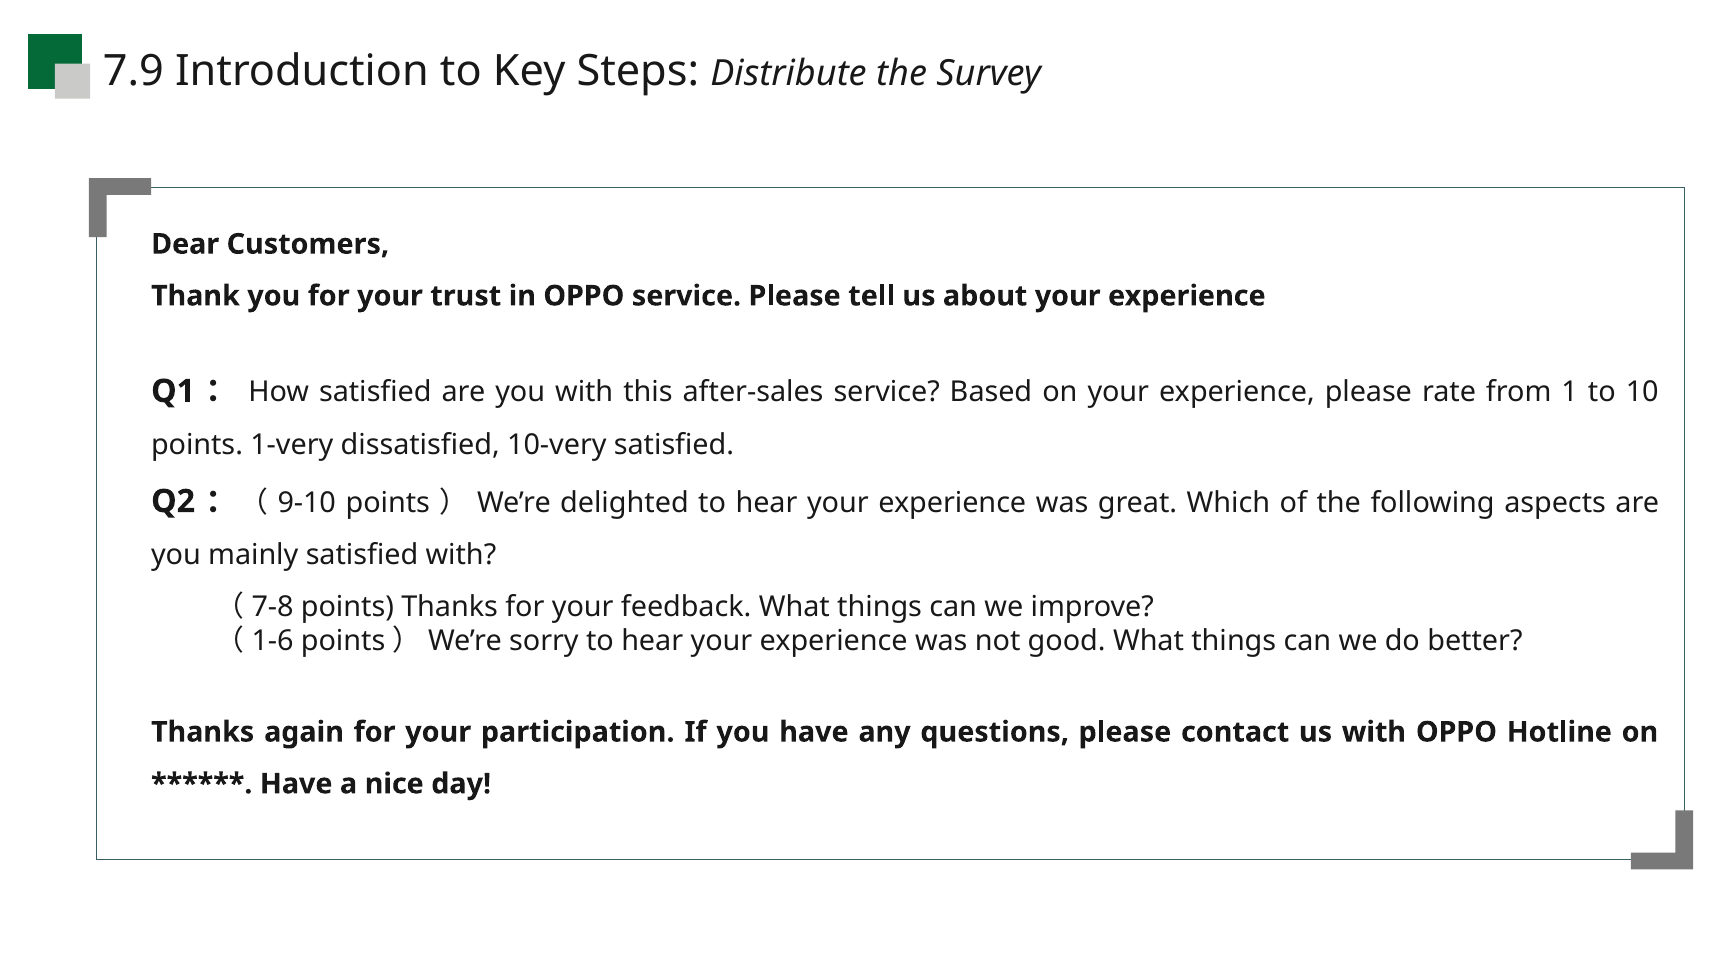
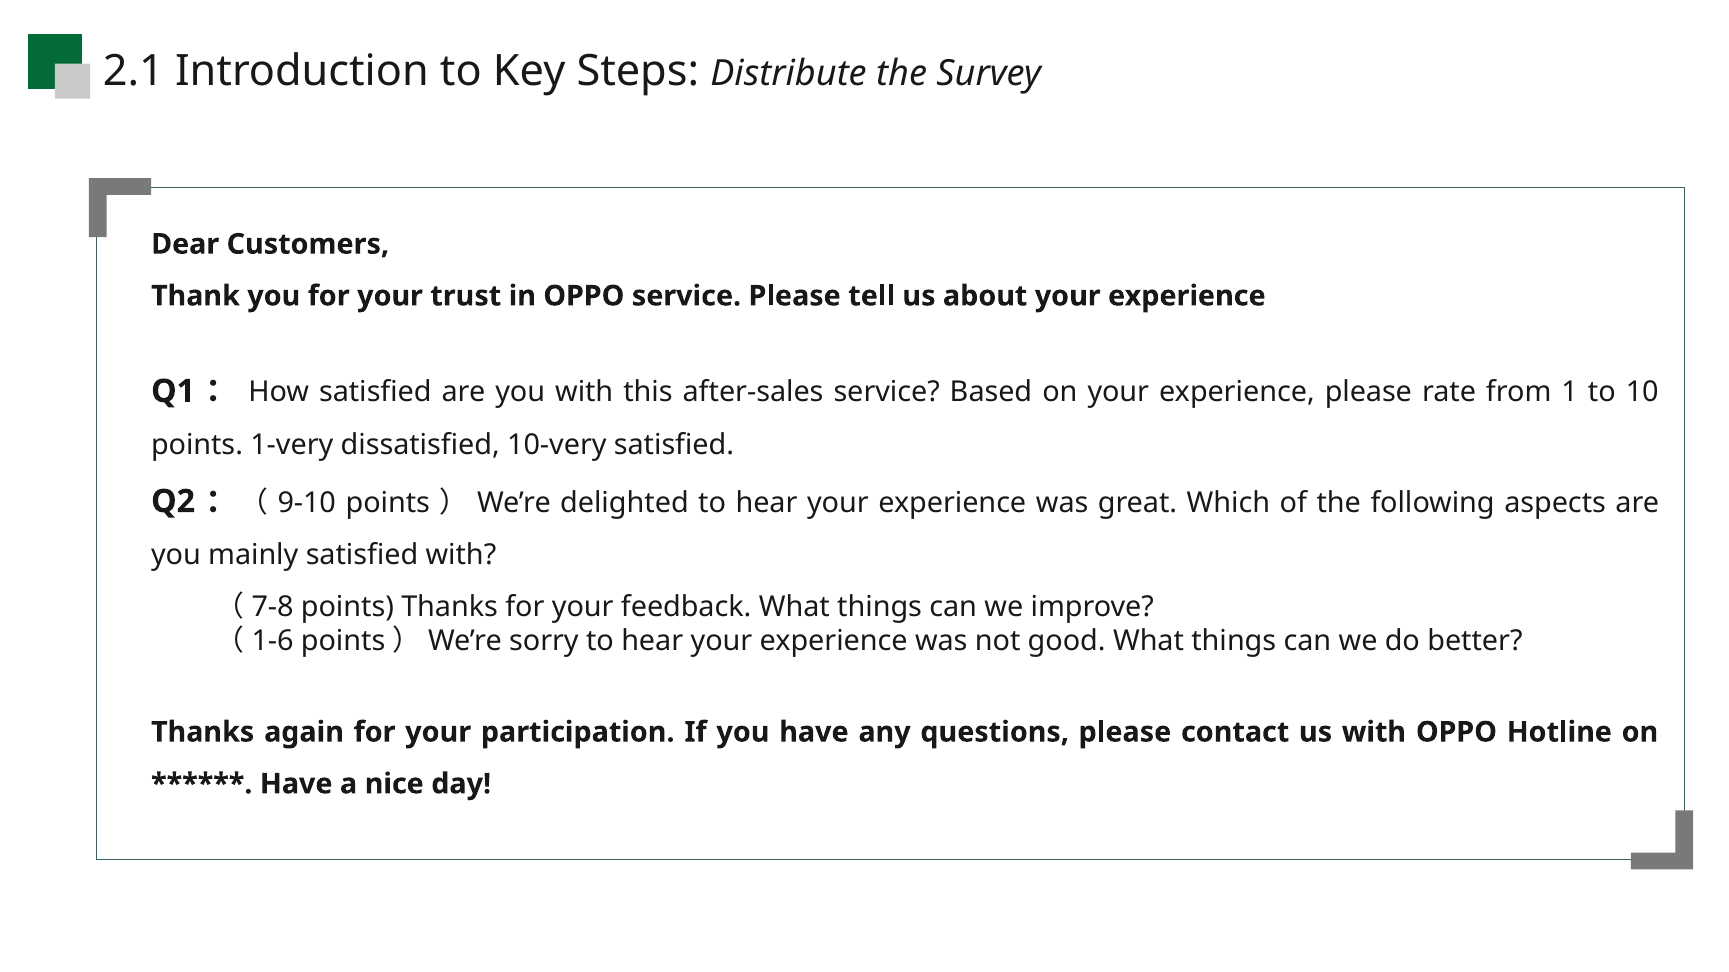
7.9: 7.9 -> 2.1 (133, 71)
